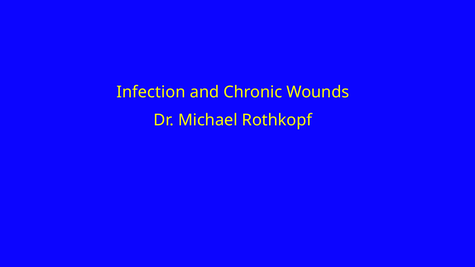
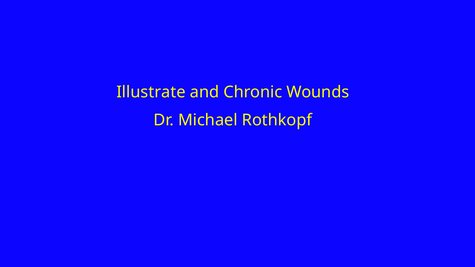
Infection: Infection -> Illustrate (151, 92)
